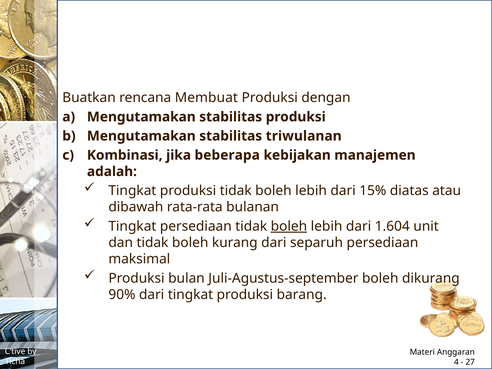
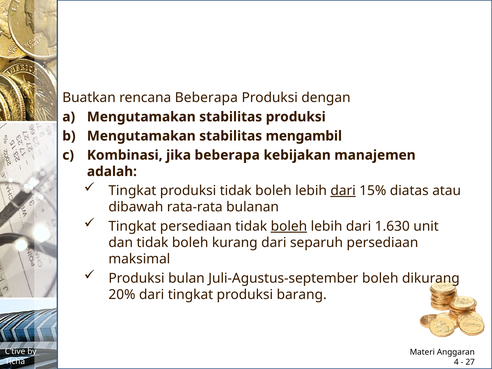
rencana Membuat: Membuat -> Beberapa (206, 98)
triwulanan: triwulanan -> mengambil (304, 136)
dari underline: none -> present (343, 191)
1.604: 1.604 -> 1.630 (392, 226)
90%: 90% -> 20% (122, 295)
